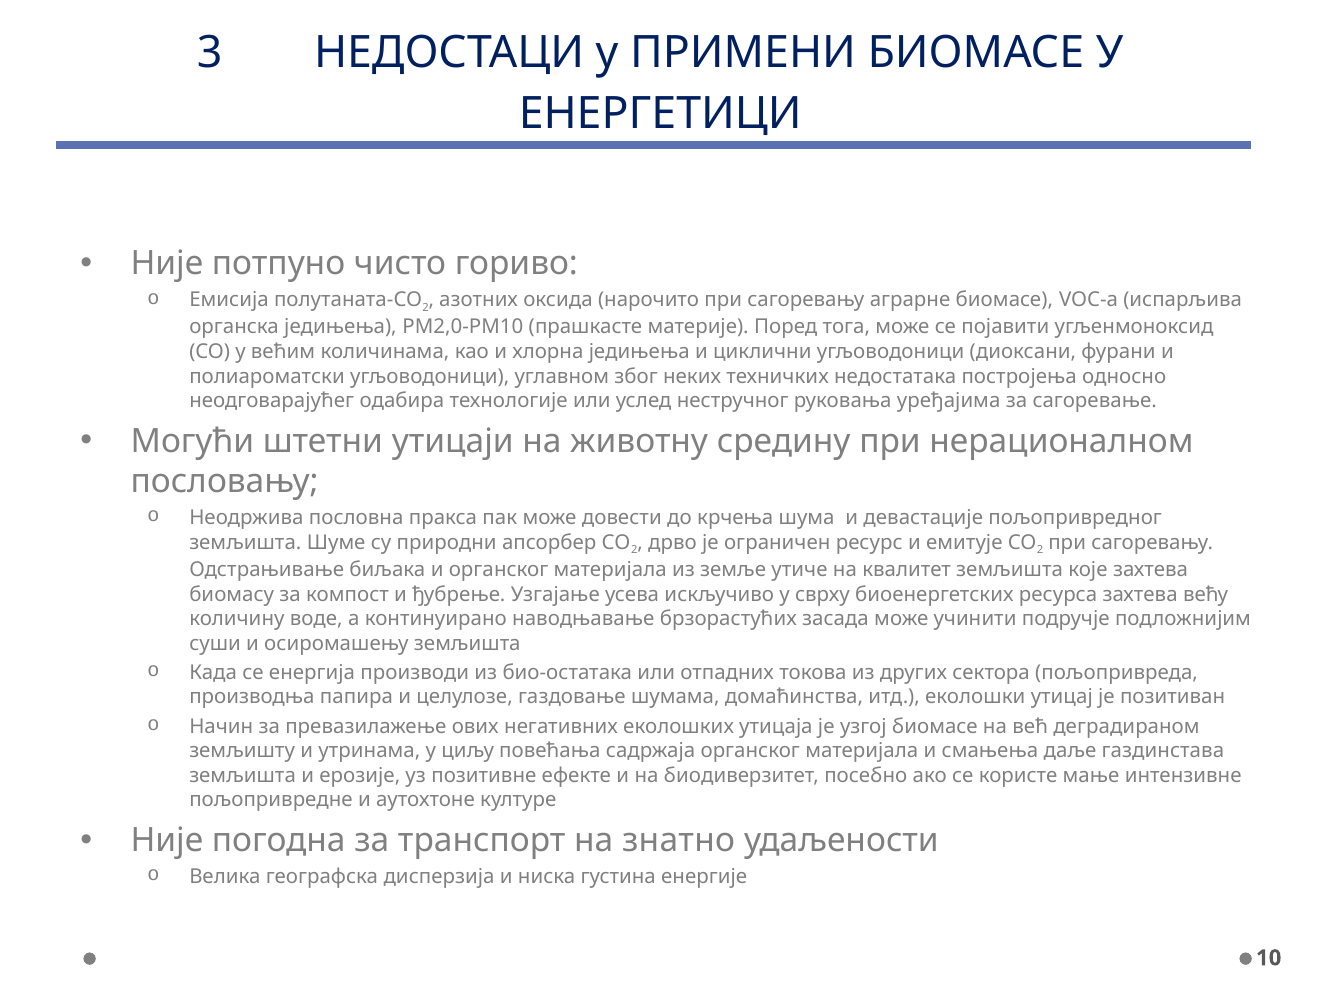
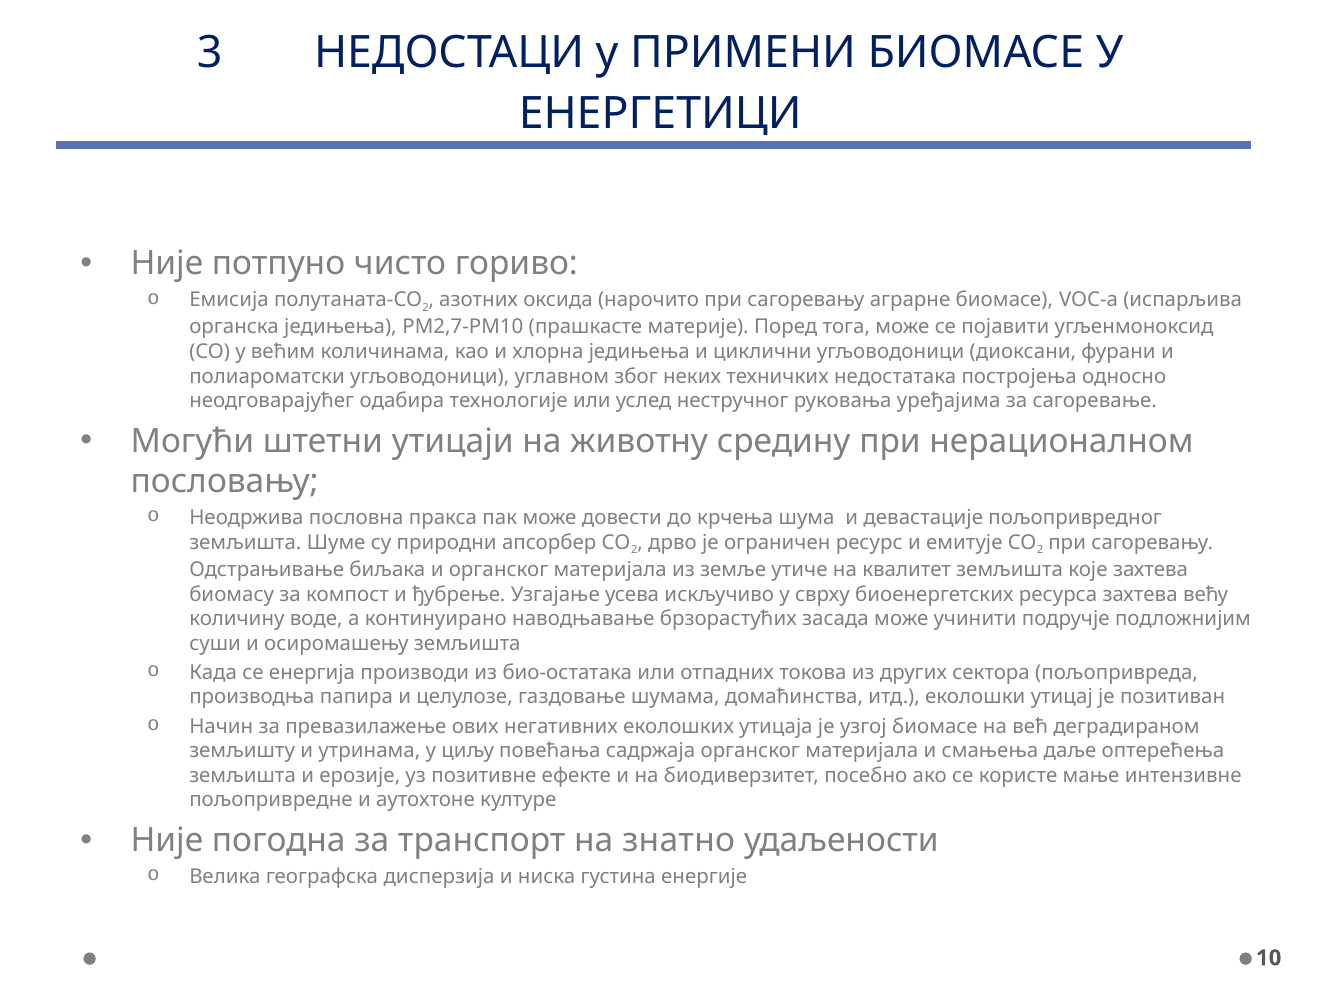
PM2,0-PM10: PM2,0-PM10 -> PM2,7-PM10 (463, 327)
газдинстава: газдинстава -> оптерећења (1163, 751)
